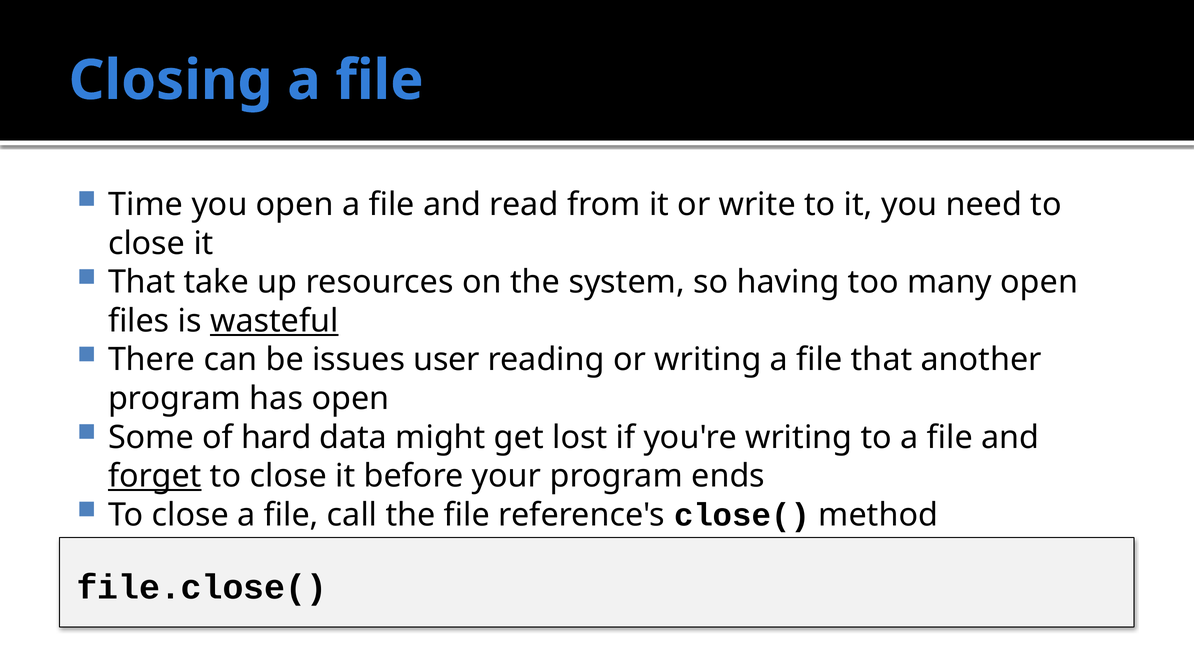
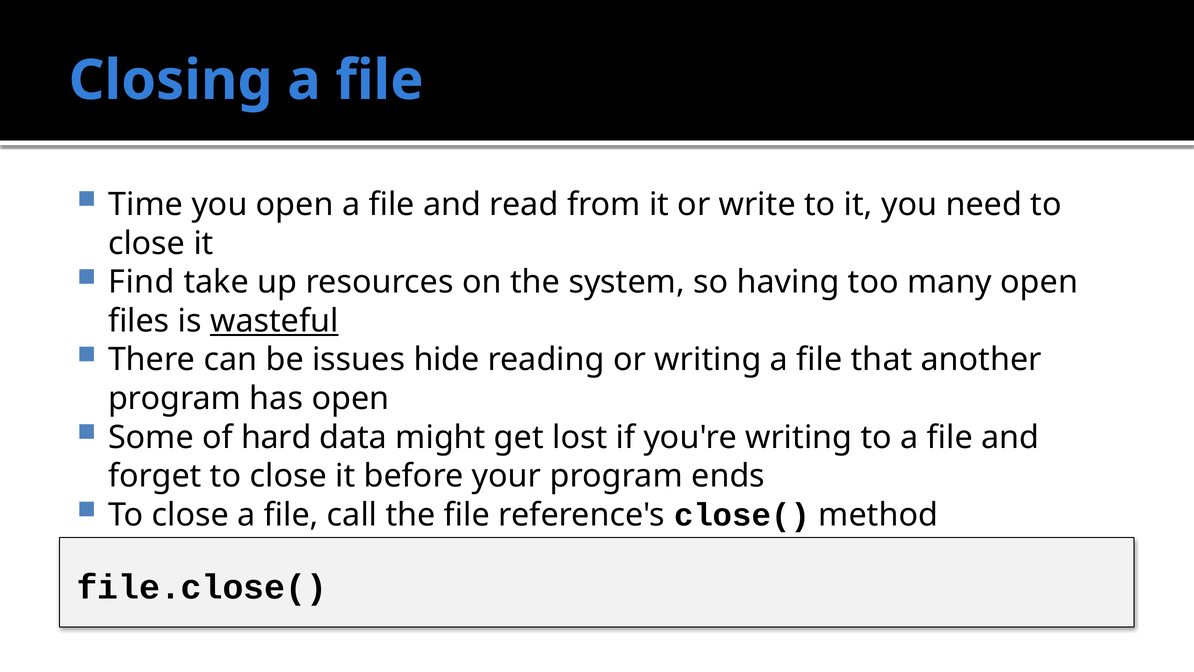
That: That -> Find (141, 282)
user: user -> hide (446, 360)
forget underline: present -> none (155, 476)
